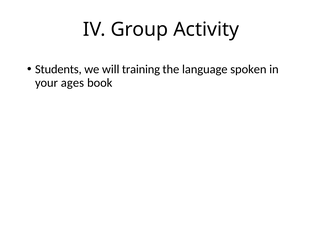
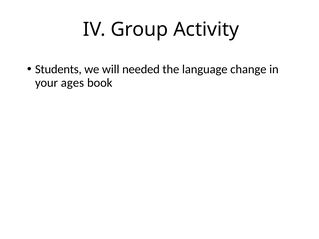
training: training -> needed (141, 69)
spoken: spoken -> change (248, 69)
